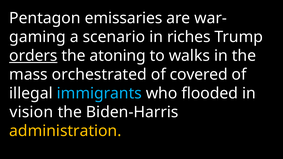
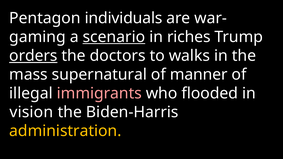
emissaries: emissaries -> individuals (124, 18)
scenario underline: none -> present (114, 37)
atoning: atoning -> doctors (118, 56)
orchestrated: orchestrated -> supernatural (99, 75)
covered: covered -> manner (199, 75)
immigrants colour: light blue -> pink (99, 93)
